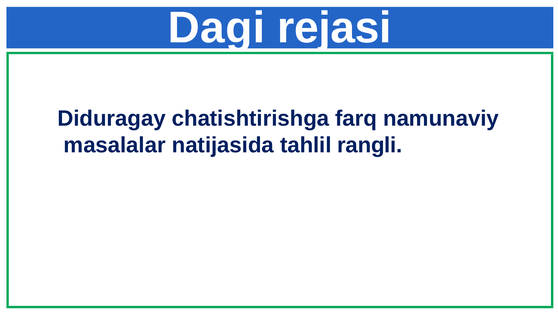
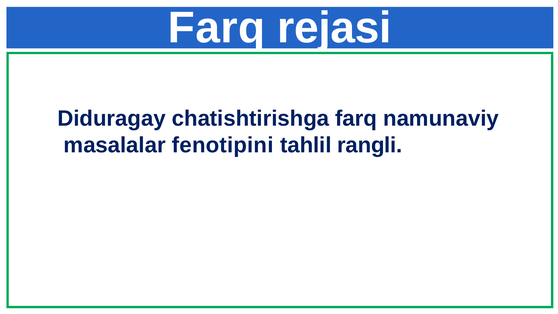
Dagi: Dagi -> Farq (216, 28)
natijasida: natijasida -> fenotipini (223, 145)
